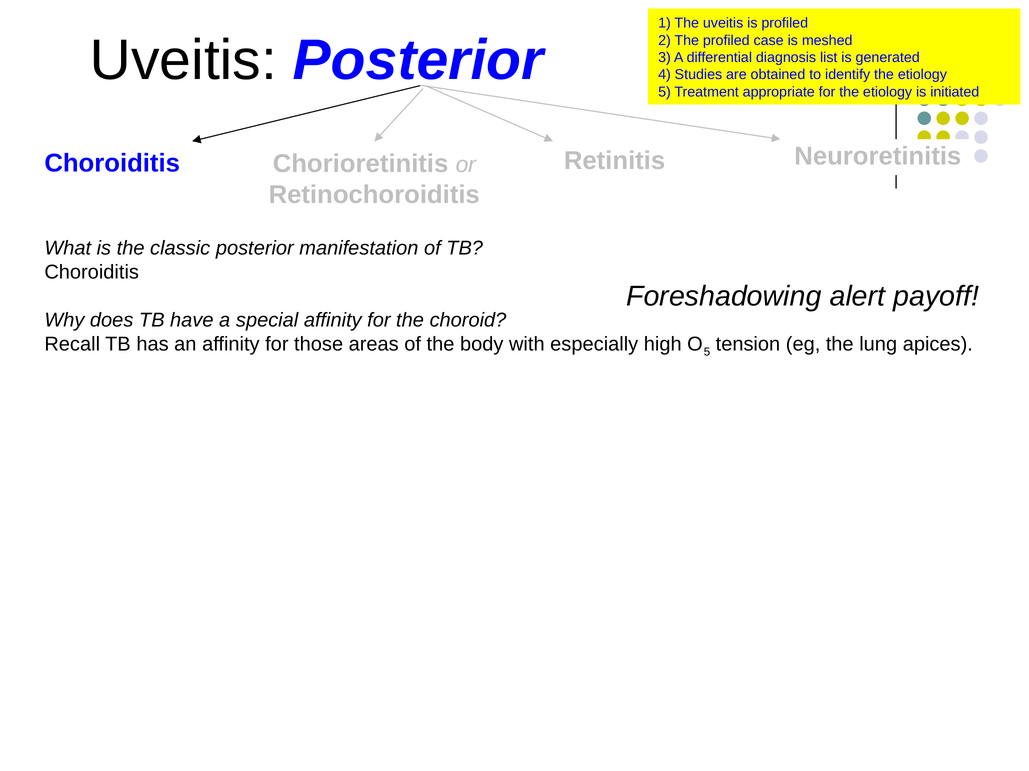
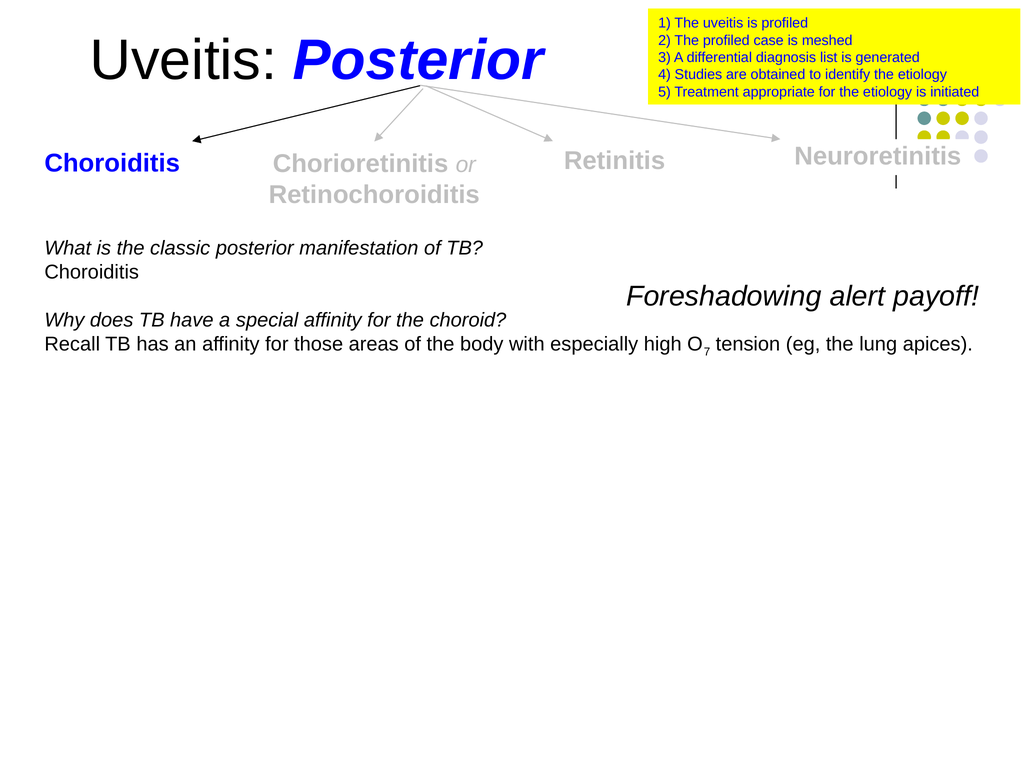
5: 5 -> 7 (707, 352)
